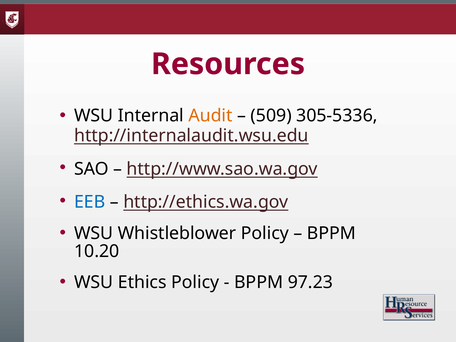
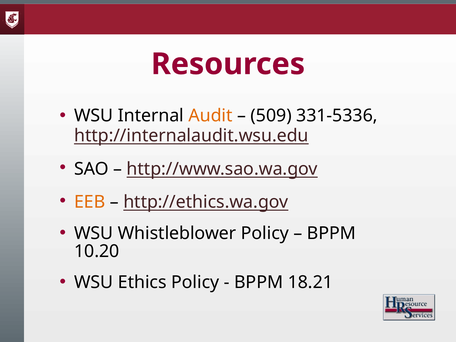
305-5336: 305-5336 -> 331-5336 (337, 116)
EEB colour: blue -> orange (90, 202)
97.23: 97.23 -> 18.21 (310, 282)
